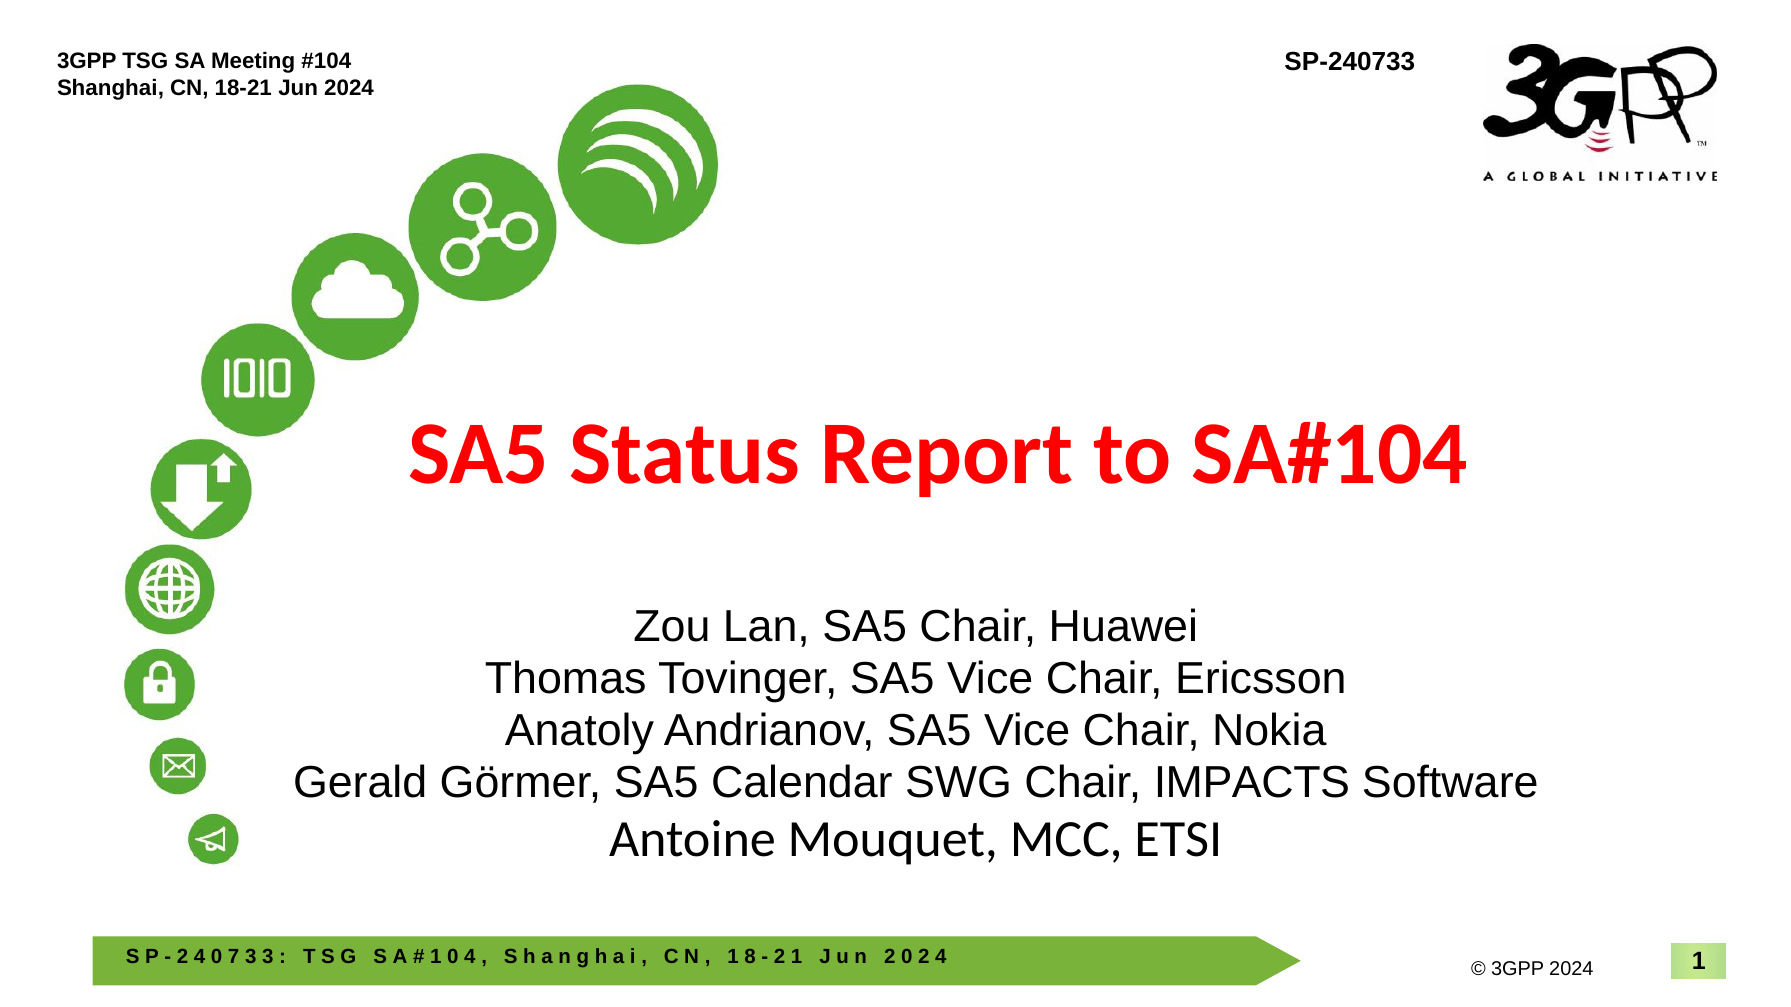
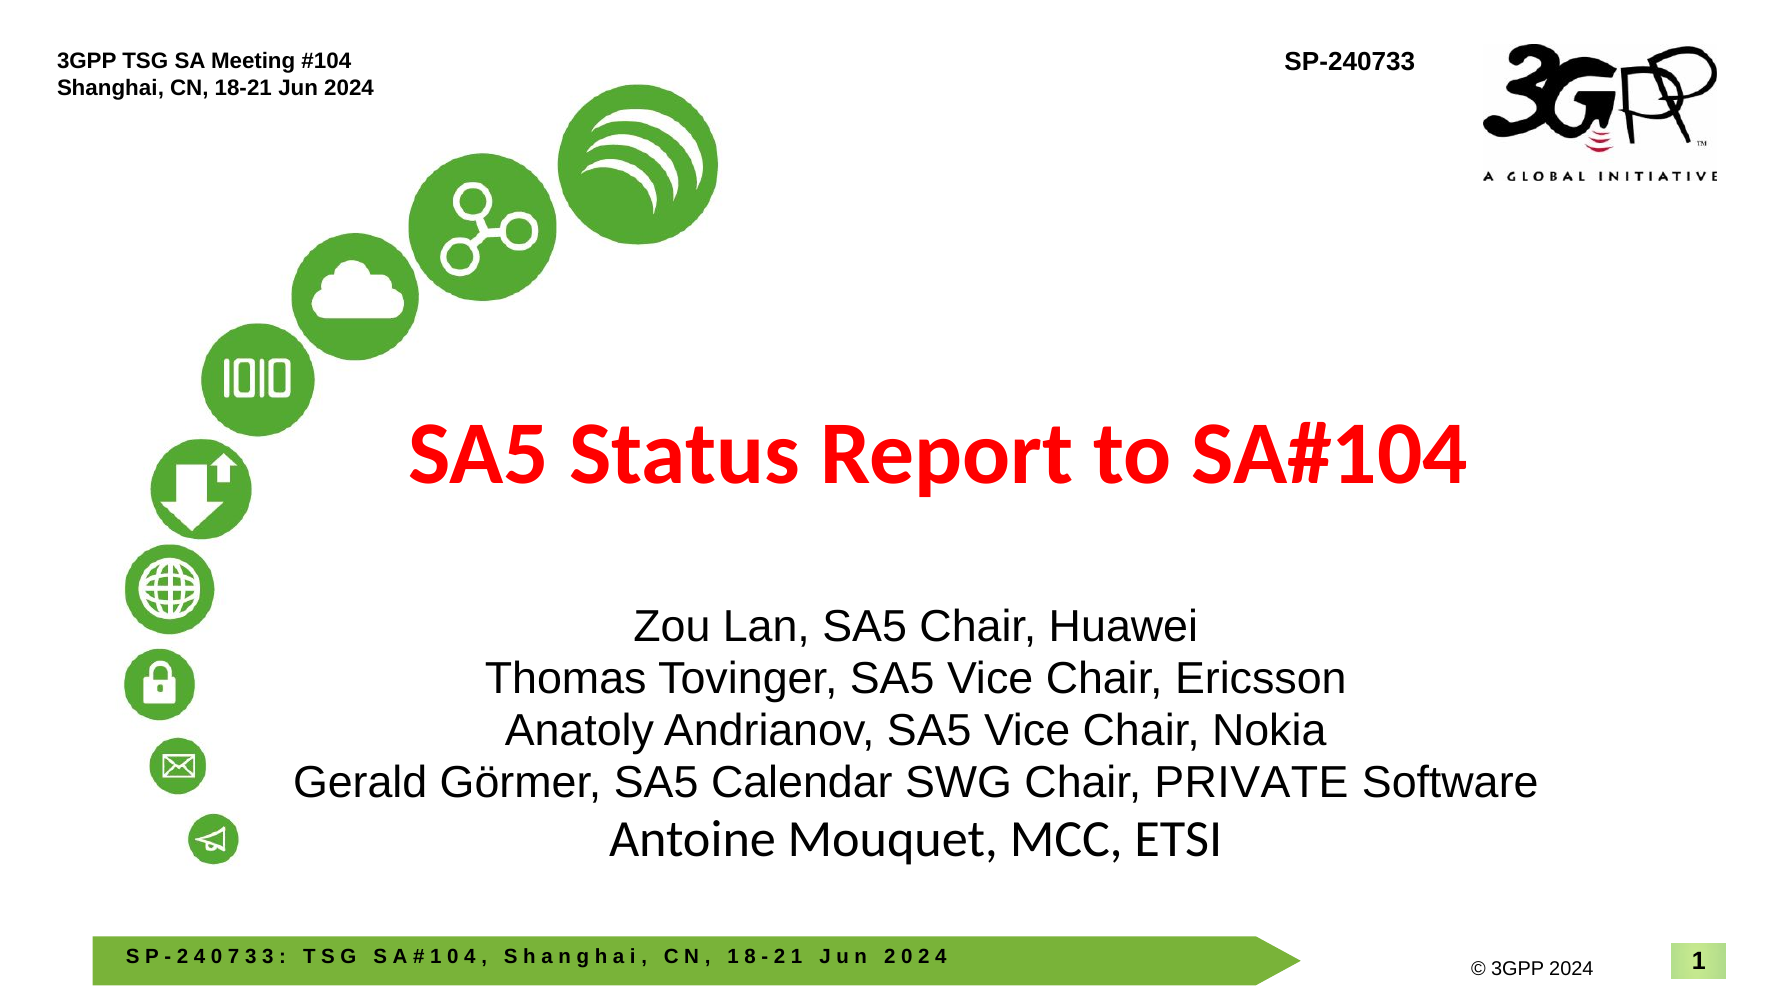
IMPACTS: IMPACTS -> PRIVATE (1251, 783)
